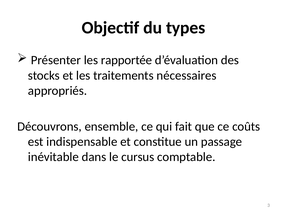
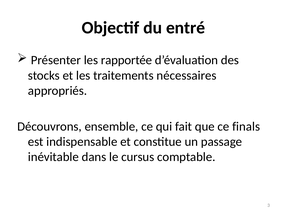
types: types -> entré (186, 28)
coûts: coûts -> finals (246, 127)
